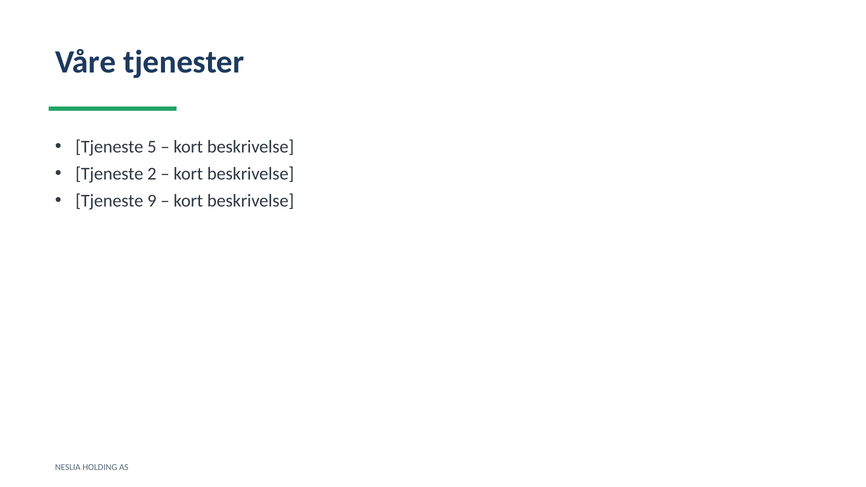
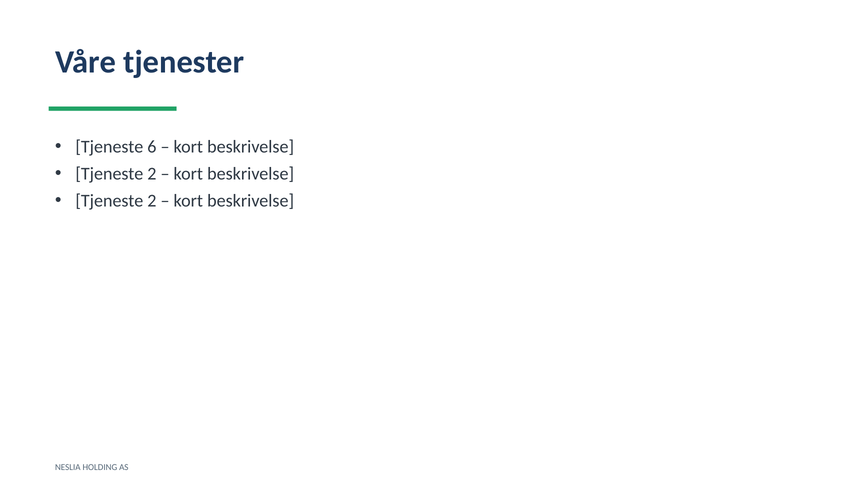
5: 5 -> 6 (152, 147)
9: 9 -> 2 (152, 201)
